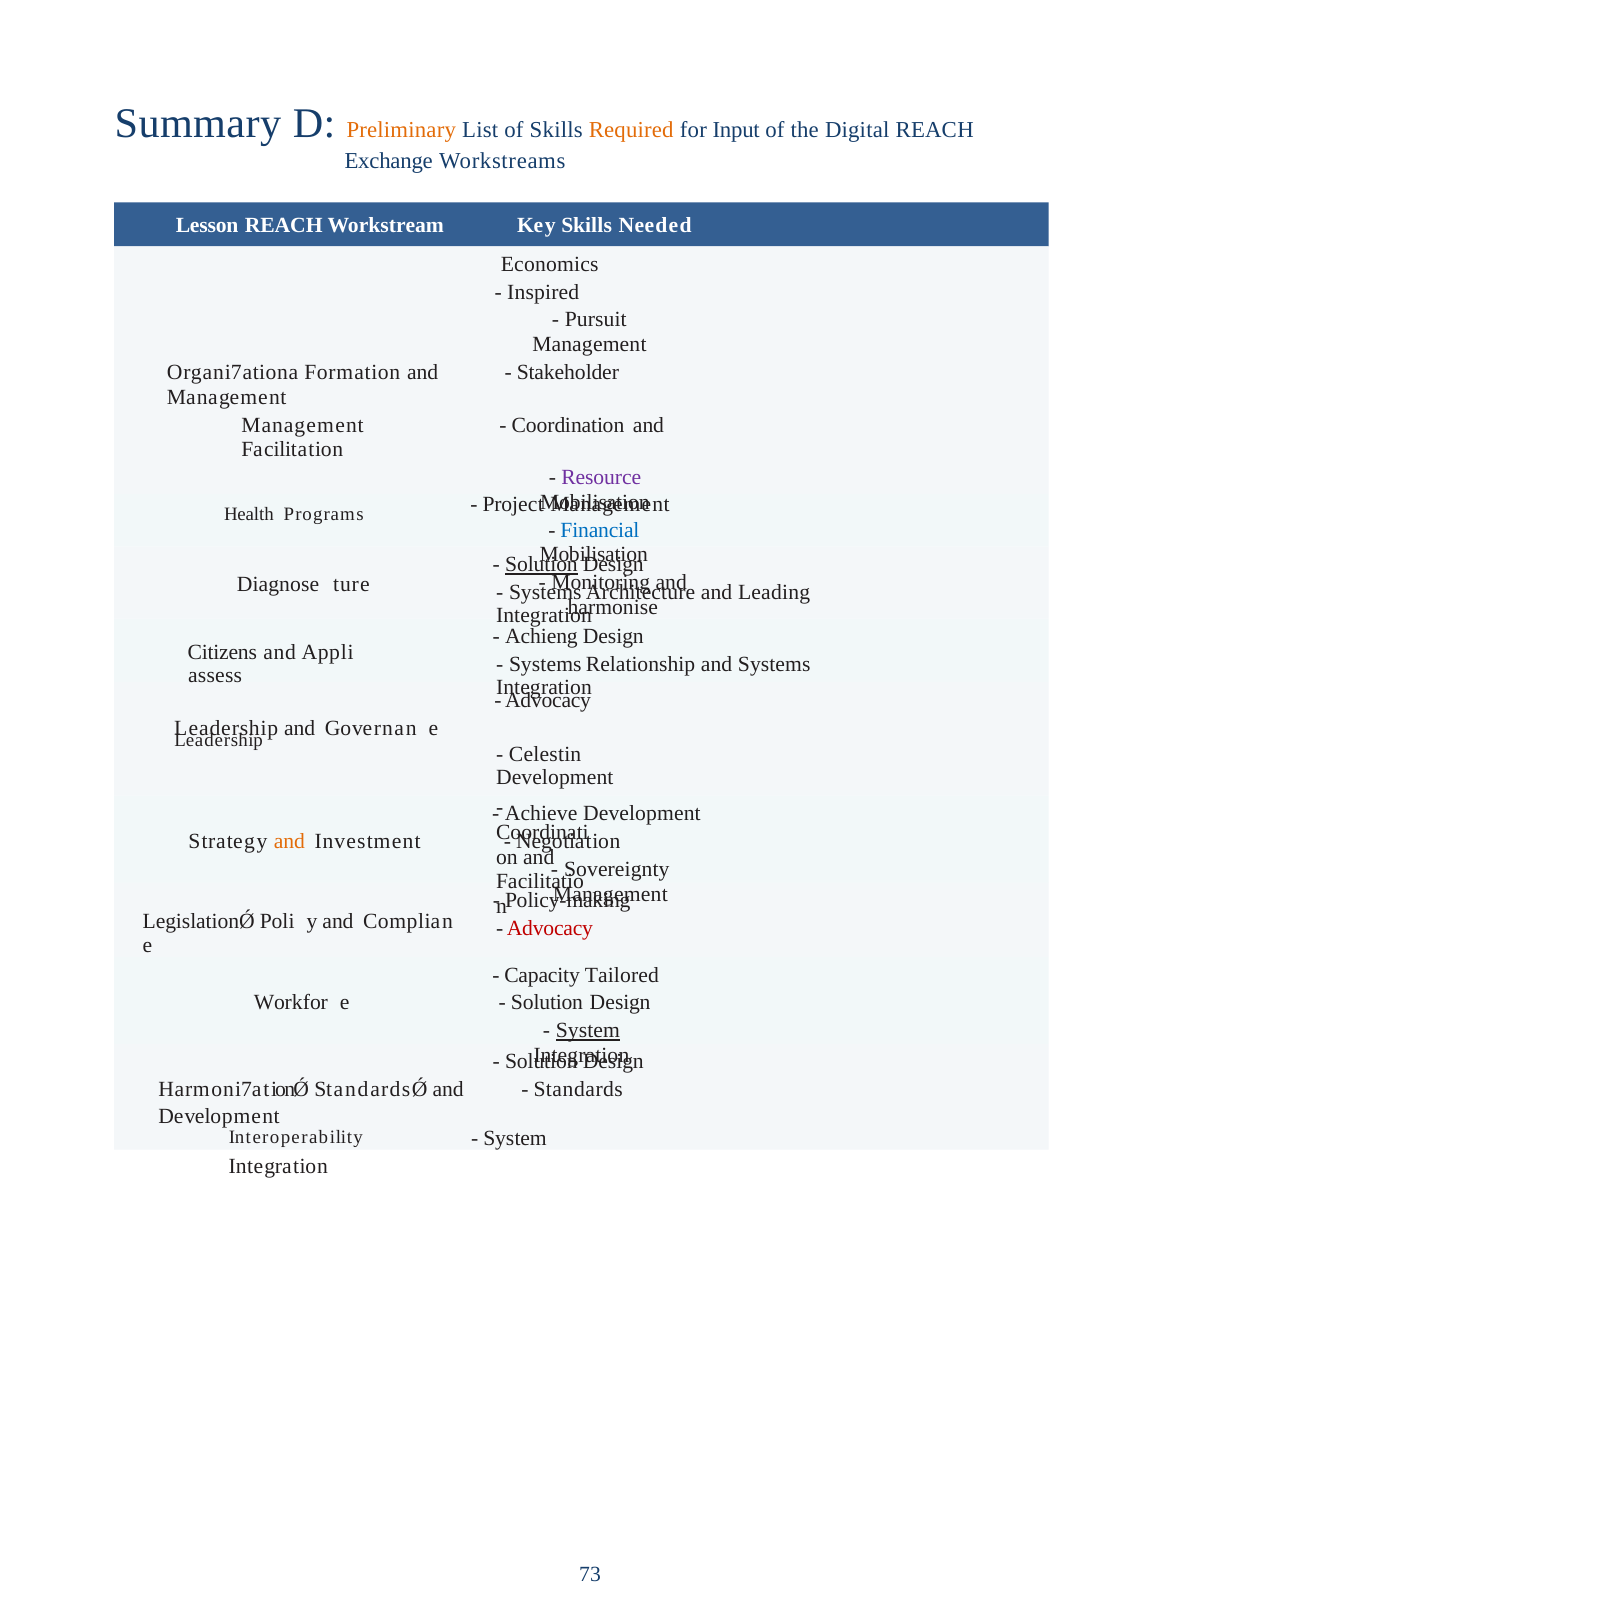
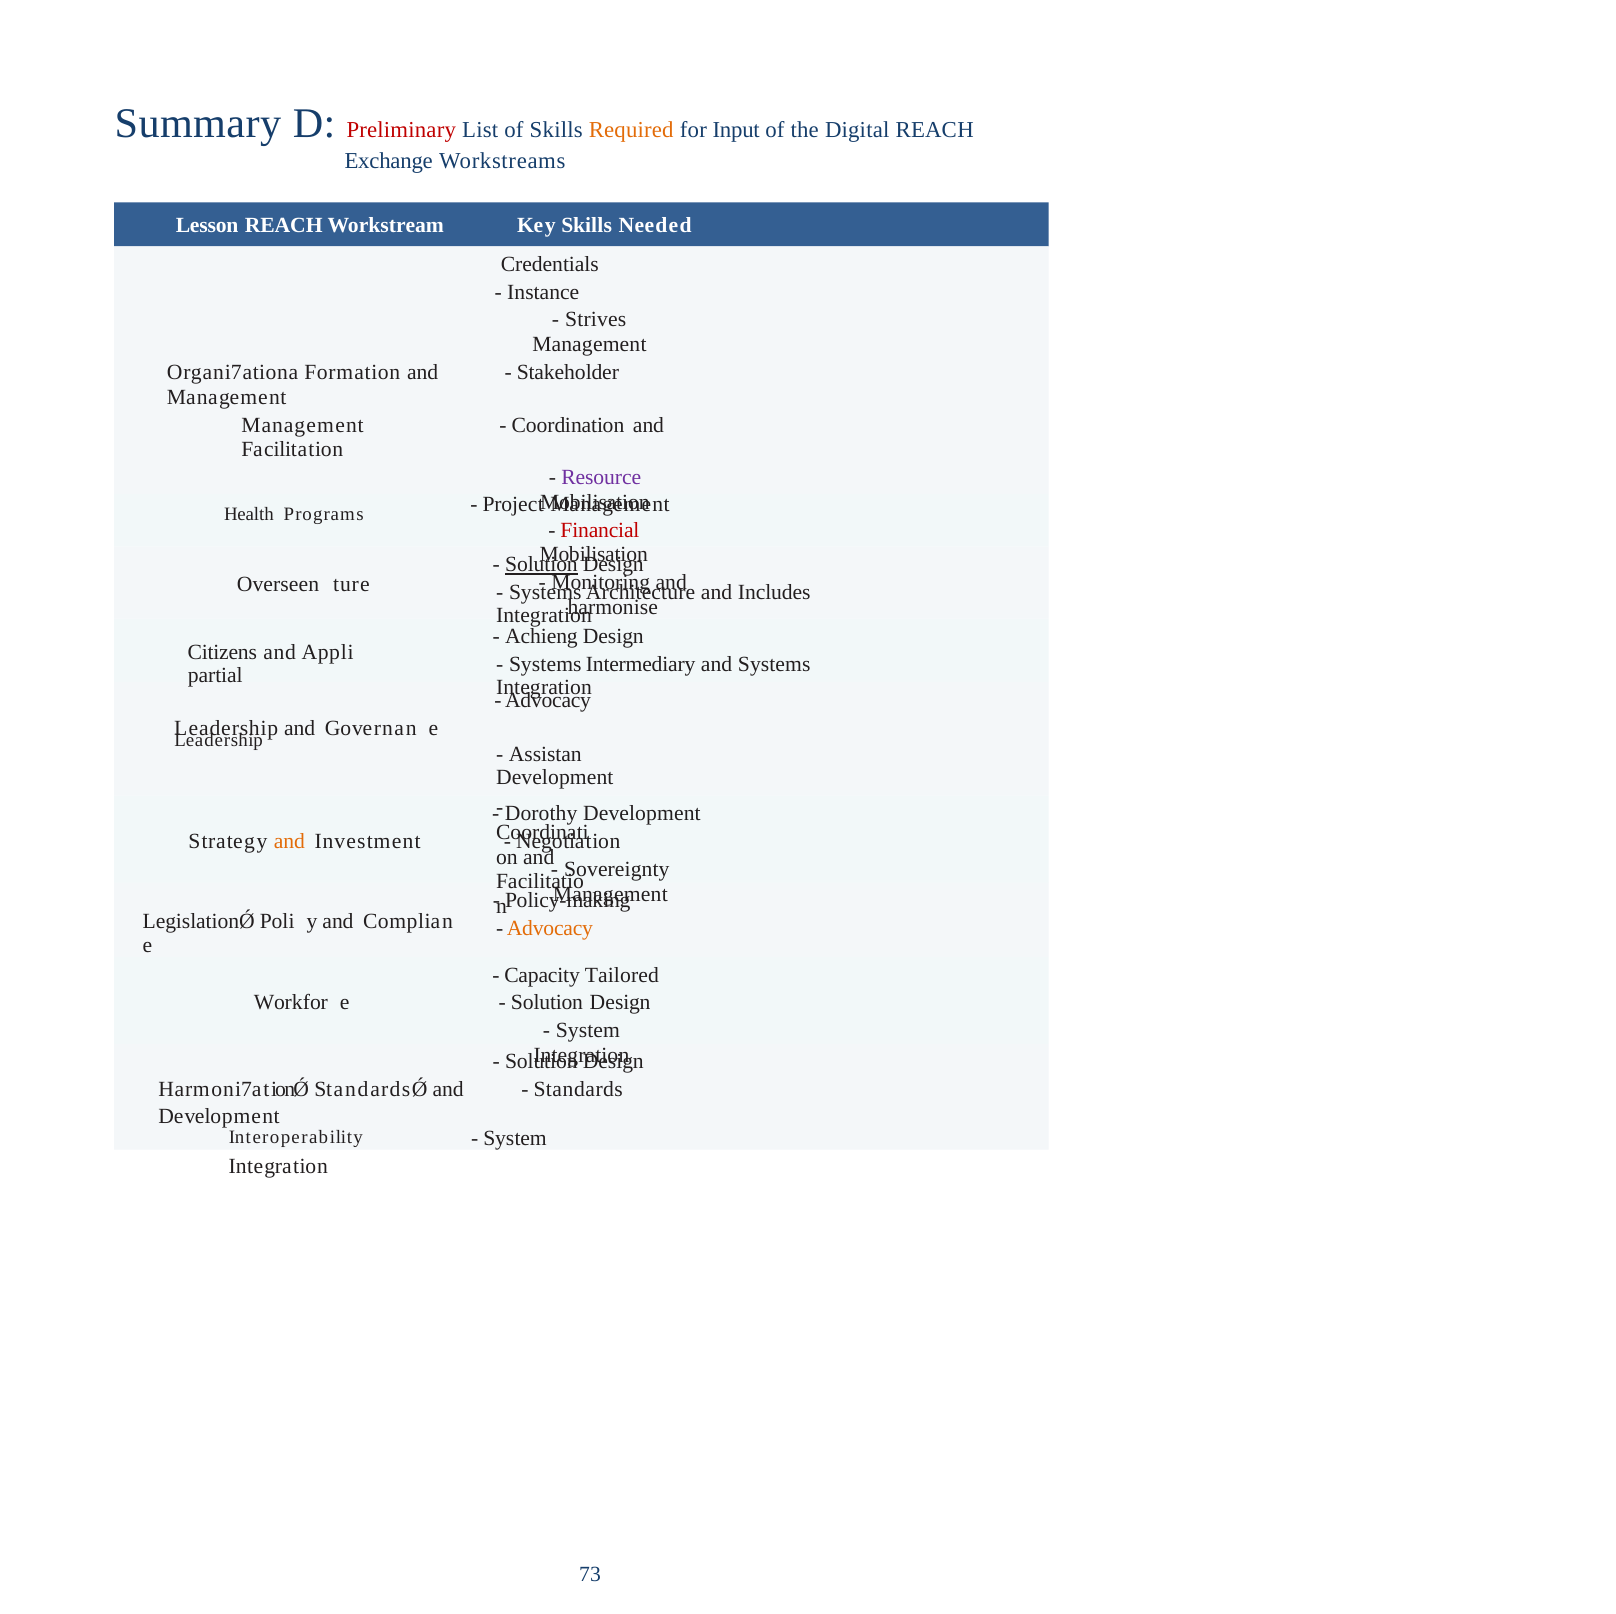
Preliminary colour: orange -> red (401, 130)
Economics: Economics -> Credentials (550, 264)
Inspired: Inspired -> Instance (543, 292)
Pursuit: Pursuit -> Strives (596, 320)
Financial colour: blue -> red (600, 530)
Diagnose: Diagnose -> Overseen (278, 585)
Leading: Leading -> Includes (774, 592)
Relationship: Relationship -> Intermediary (641, 664)
assess: assess -> partial (215, 675)
Celestin: Celestin -> Assistan (545, 754)
Achieve: Achieve -> Dorothy (541, 813)
Advocacy colour: red -> orange (550, 928)
System underline: present -> none (588, 1030)
